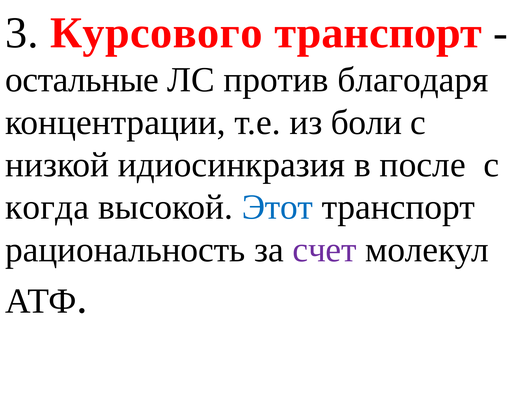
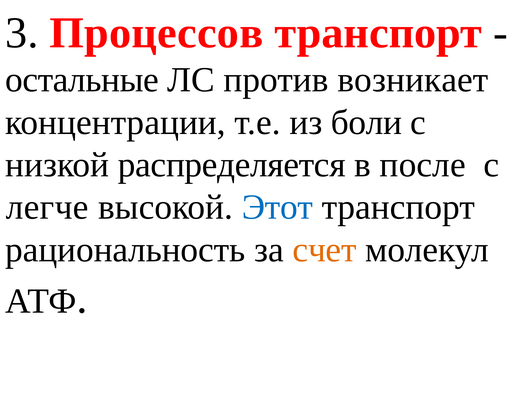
Курсового: Курсового -> Процессов (156, 33)
благодаря: благодаря -> возникает (413, 80)
идиосинкразия: идиосинкразия -> распределяется (232, 165)
когда: когда -> легче (47, 207)
счет colour: purple -> orange (325, 250)
